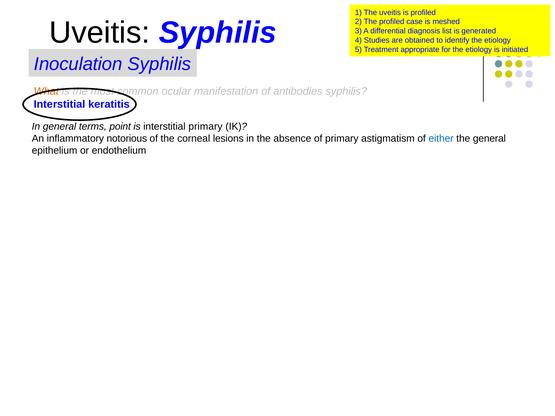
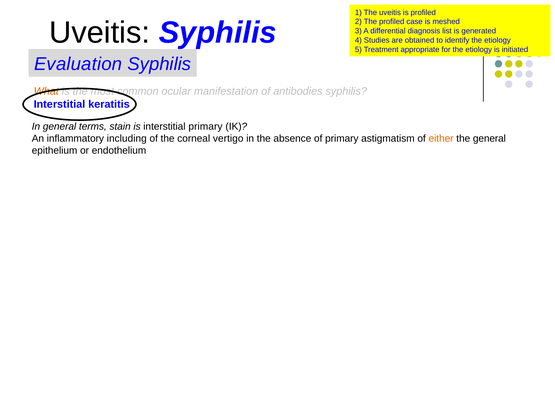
Inoculation: Inoculation -> Evaluation (78, 64)
point: point -> stain (120, 126)
notorious: notorious -> including (127, 138)
lesions: lesions -> vertigo (228, 138)
either colour: blue -> orange (441, 138)
